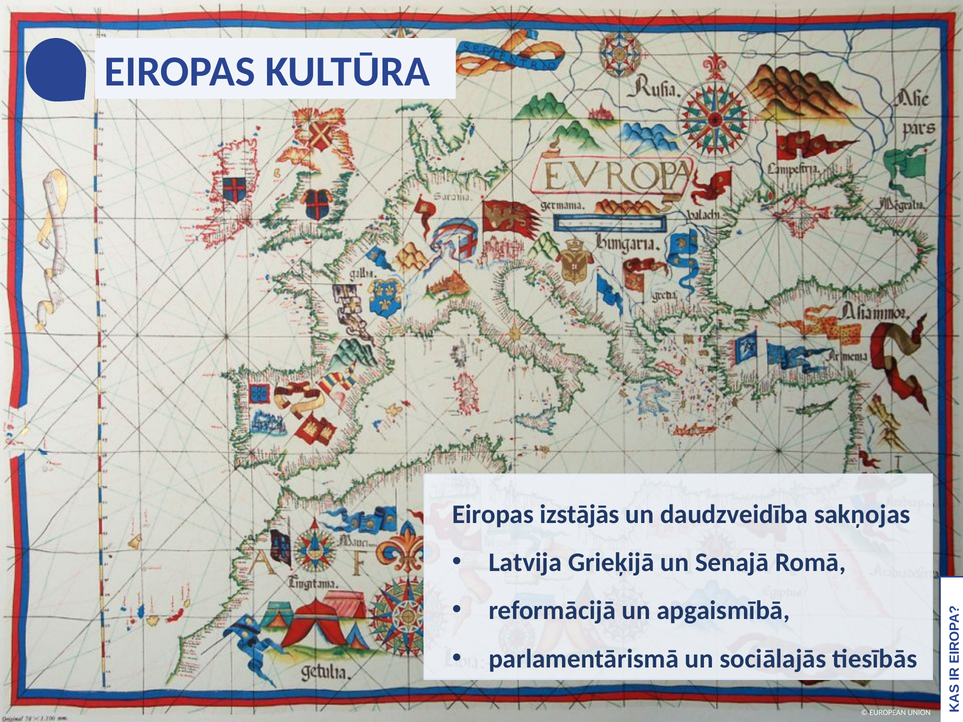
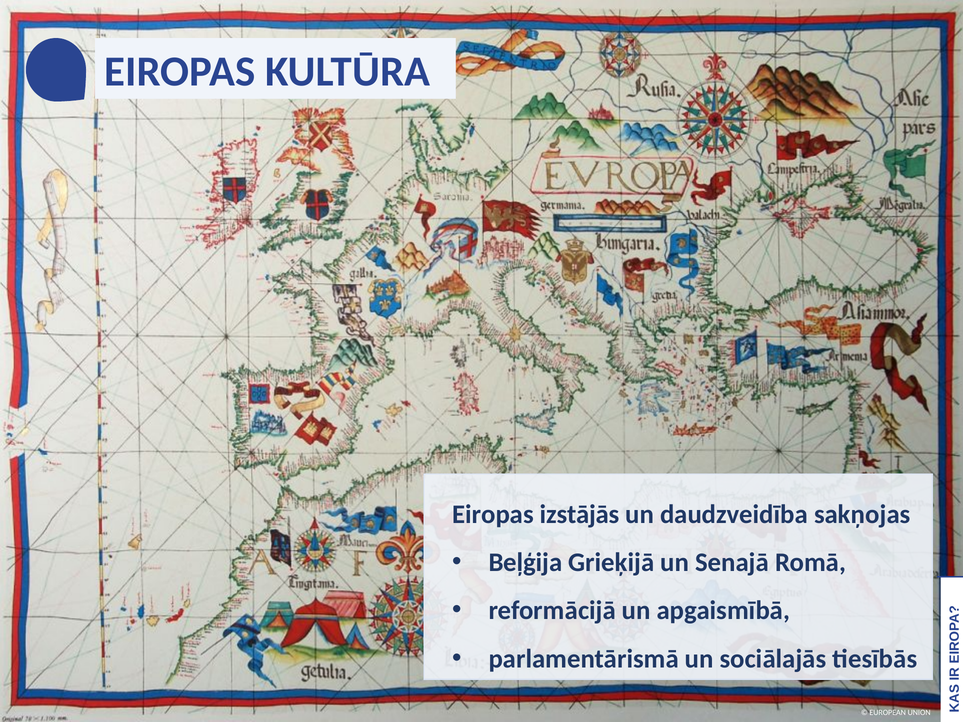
Latvija: Latvija -> Beļģija (525, 563)
